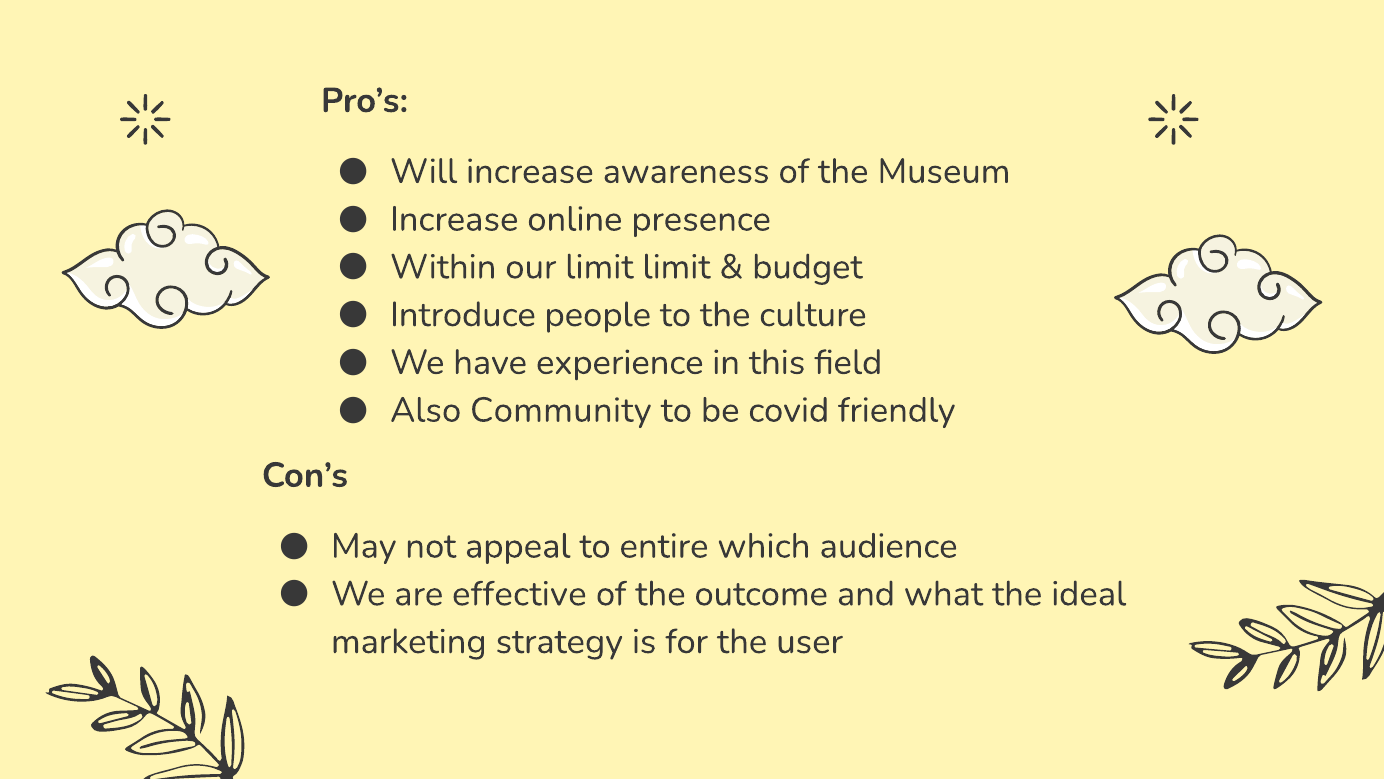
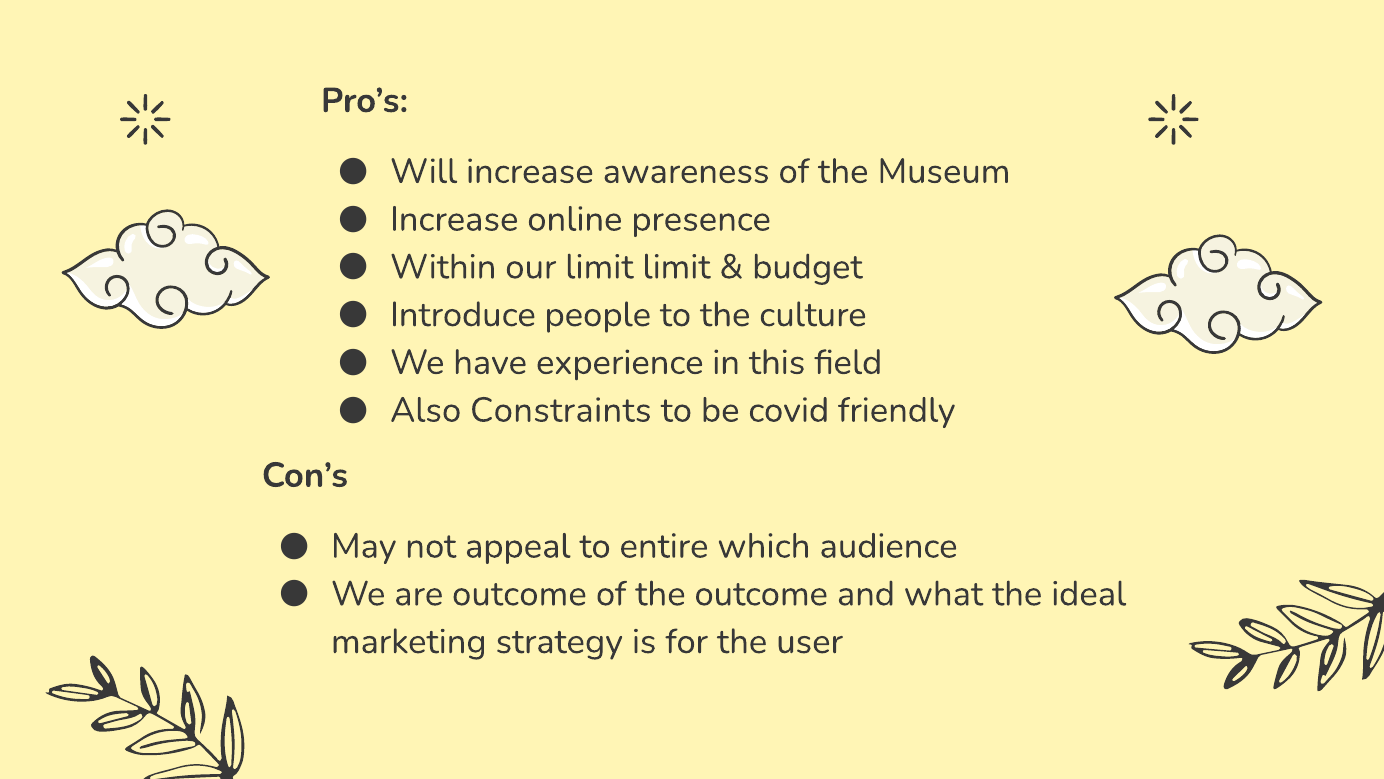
Community: Community -> Constraints (561, 410)
are effective: effective -> outcome (519, 594)
